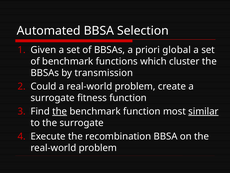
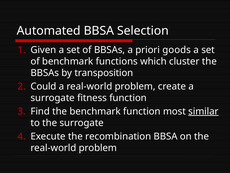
global: global -> goods (177, 50)
transmission: transmission -> transposition (104, 73)
the underline: present -> none (60, 111)
